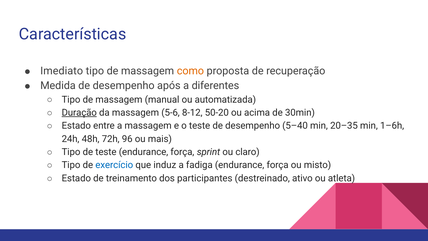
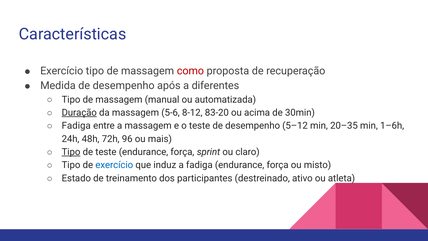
Imediato: Imediato -> Exercício (62, 71)
como colour: orange -> red (190, 71)
50-20: 50-20 -> 83-20 (217, 113)
Estado: Estado -> Fadiga (76, 126)
5–40: 5–40 -> 5–12 (295, 126)
Tipo underline: none -> present (71, 152)
